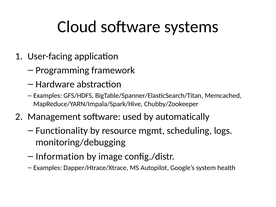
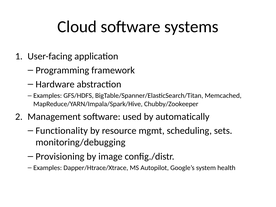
logs: logs -> sets (223, 131)
Information: Information -> Provisioning (60, 156)
